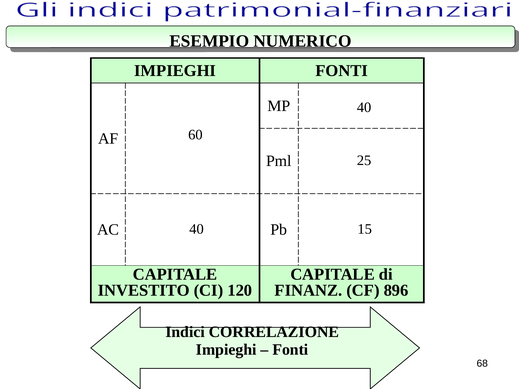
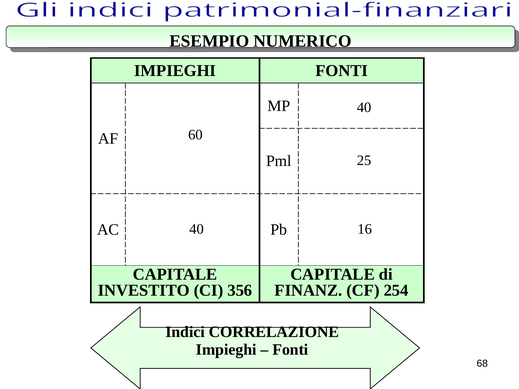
15: 15 -> 16 (365, 229)
120: 120 -> 356 (240, 291)
896: 896 -> 254 (396, 291)
